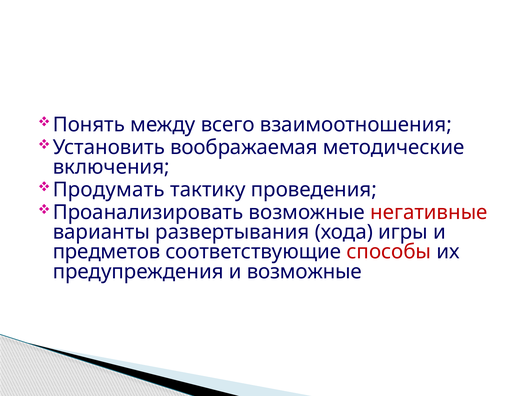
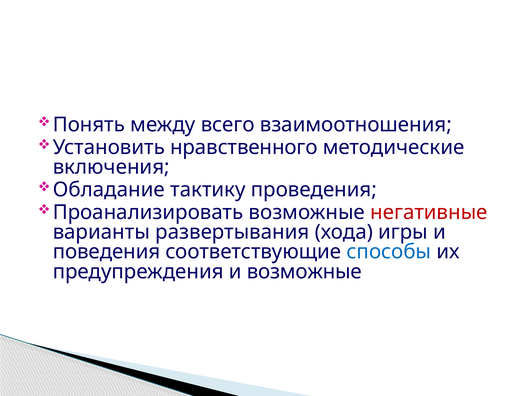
воображаемая: воображаемая -> нравственного (244, 147)
Продумать: Продумать -> Обладание (109, 190)
предметов: предметов -> поведения (106, 252)
способы colour: red -> blue (389, 252)
